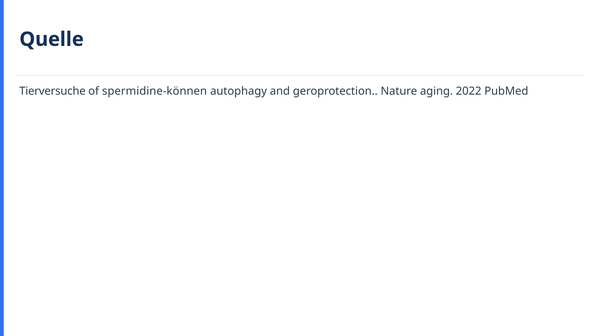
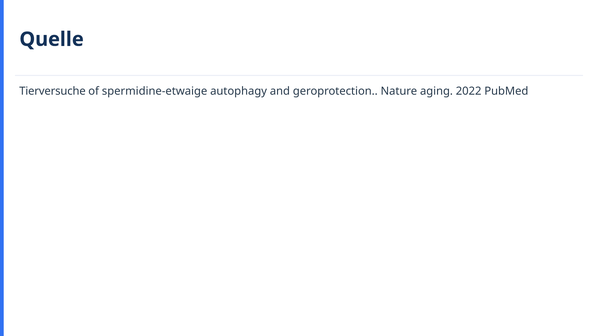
spermidine-können: spermidine-können -> spermidine-etwaige (155, 91)
